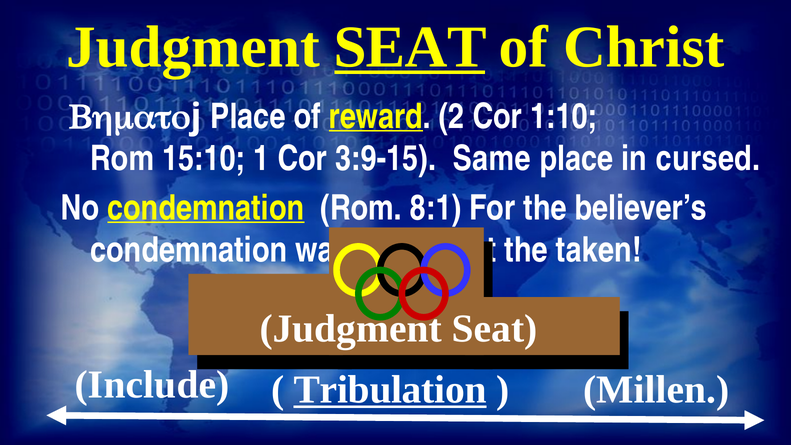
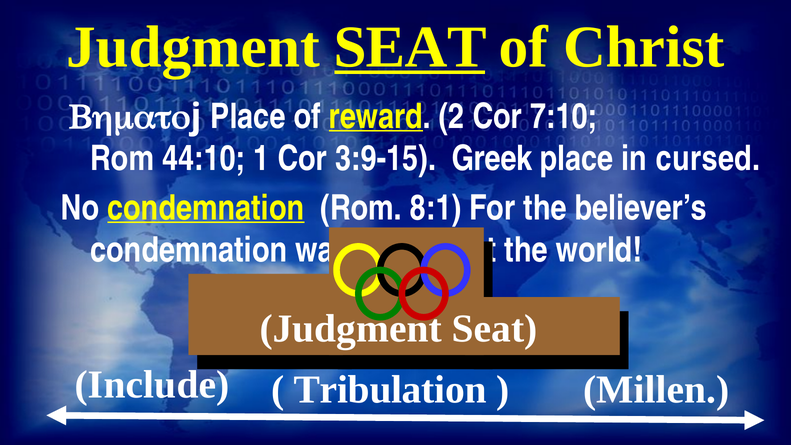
1:10: 1:10 -> 7:10 (564, 117)
15:10: 15:10 -> 44:10 (204, 159)
Same: Same -> Greek (492, 159)
taken: taken -> world (599, 250)
Tribulation underline: present -> none (390, 390)
